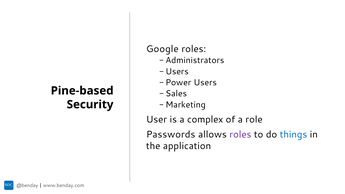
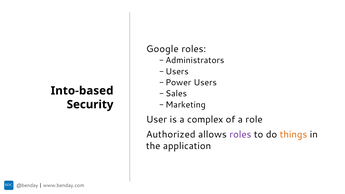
Pine-based: Pine-based -> Into-based (82, 91)
Passwords: Passwords -> Authorized (171, 135)
things colour: blue -> orange (293, 135)
